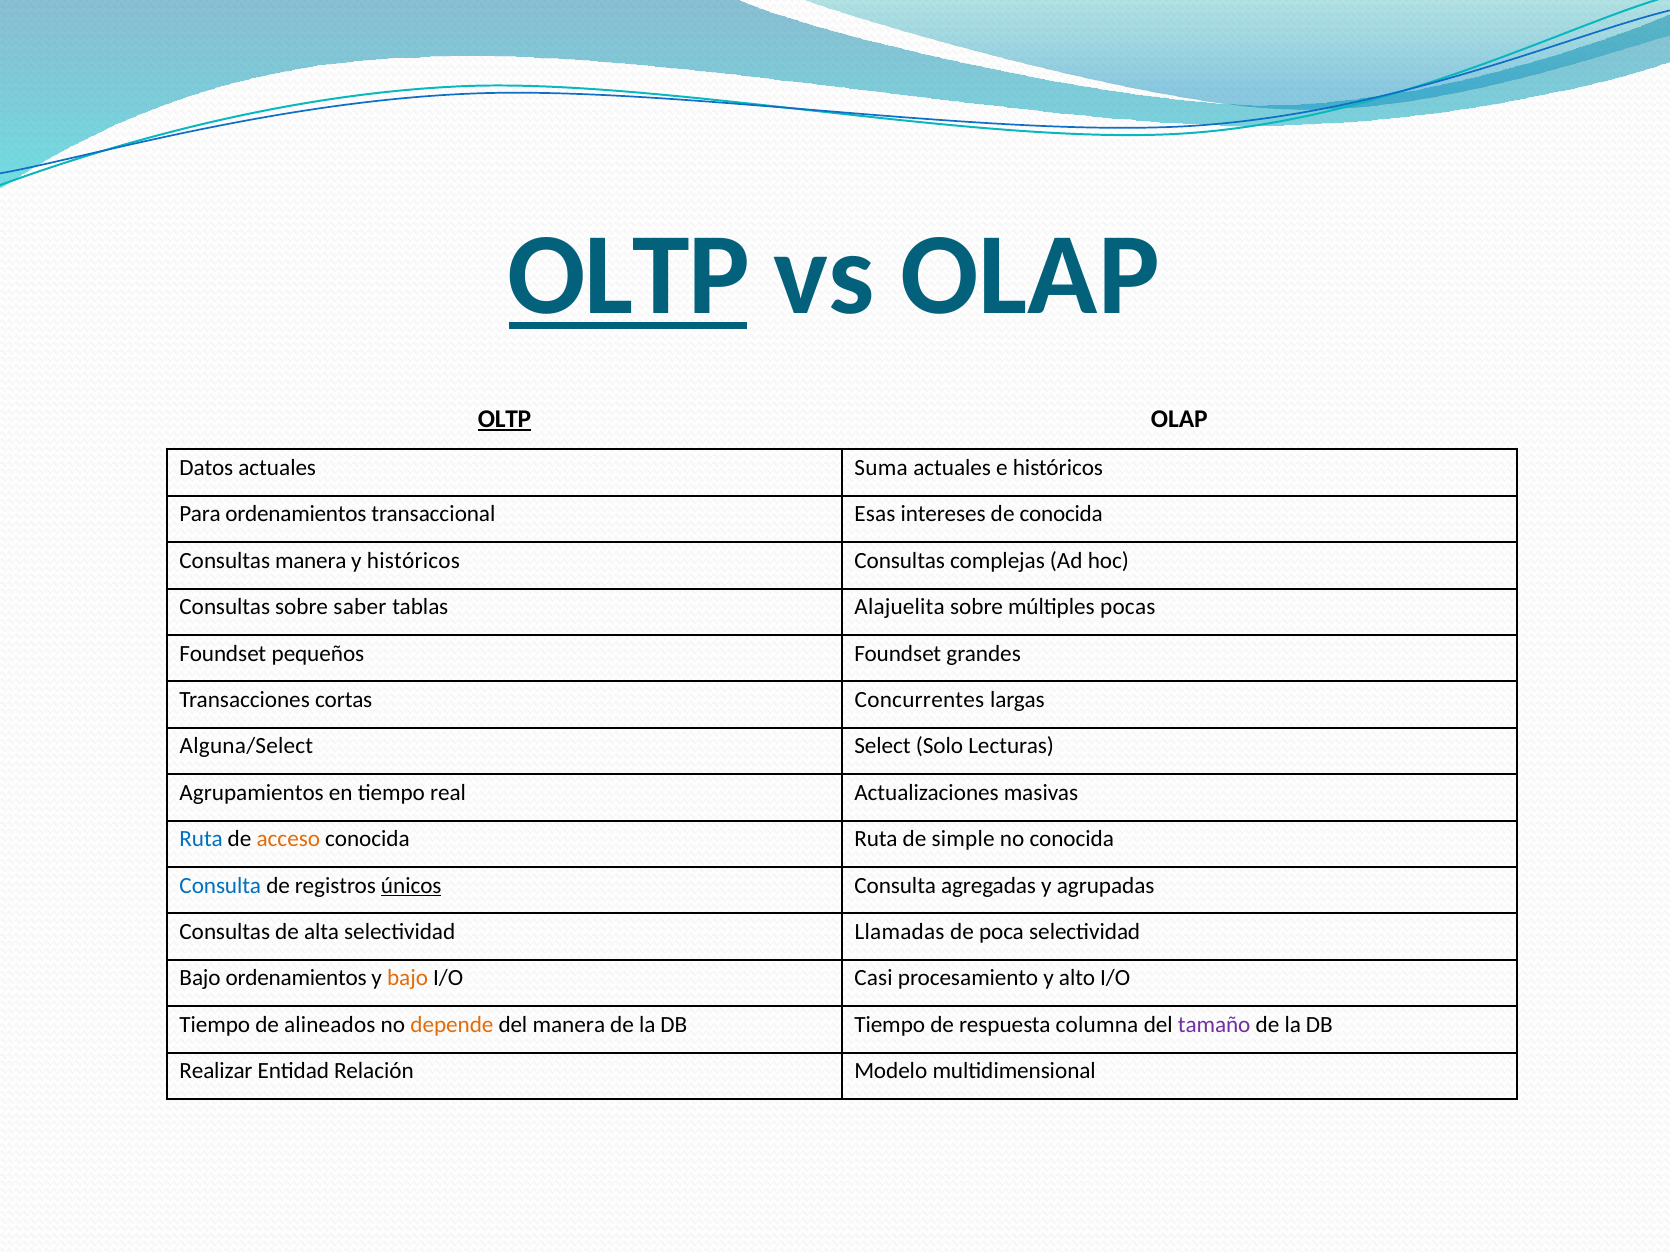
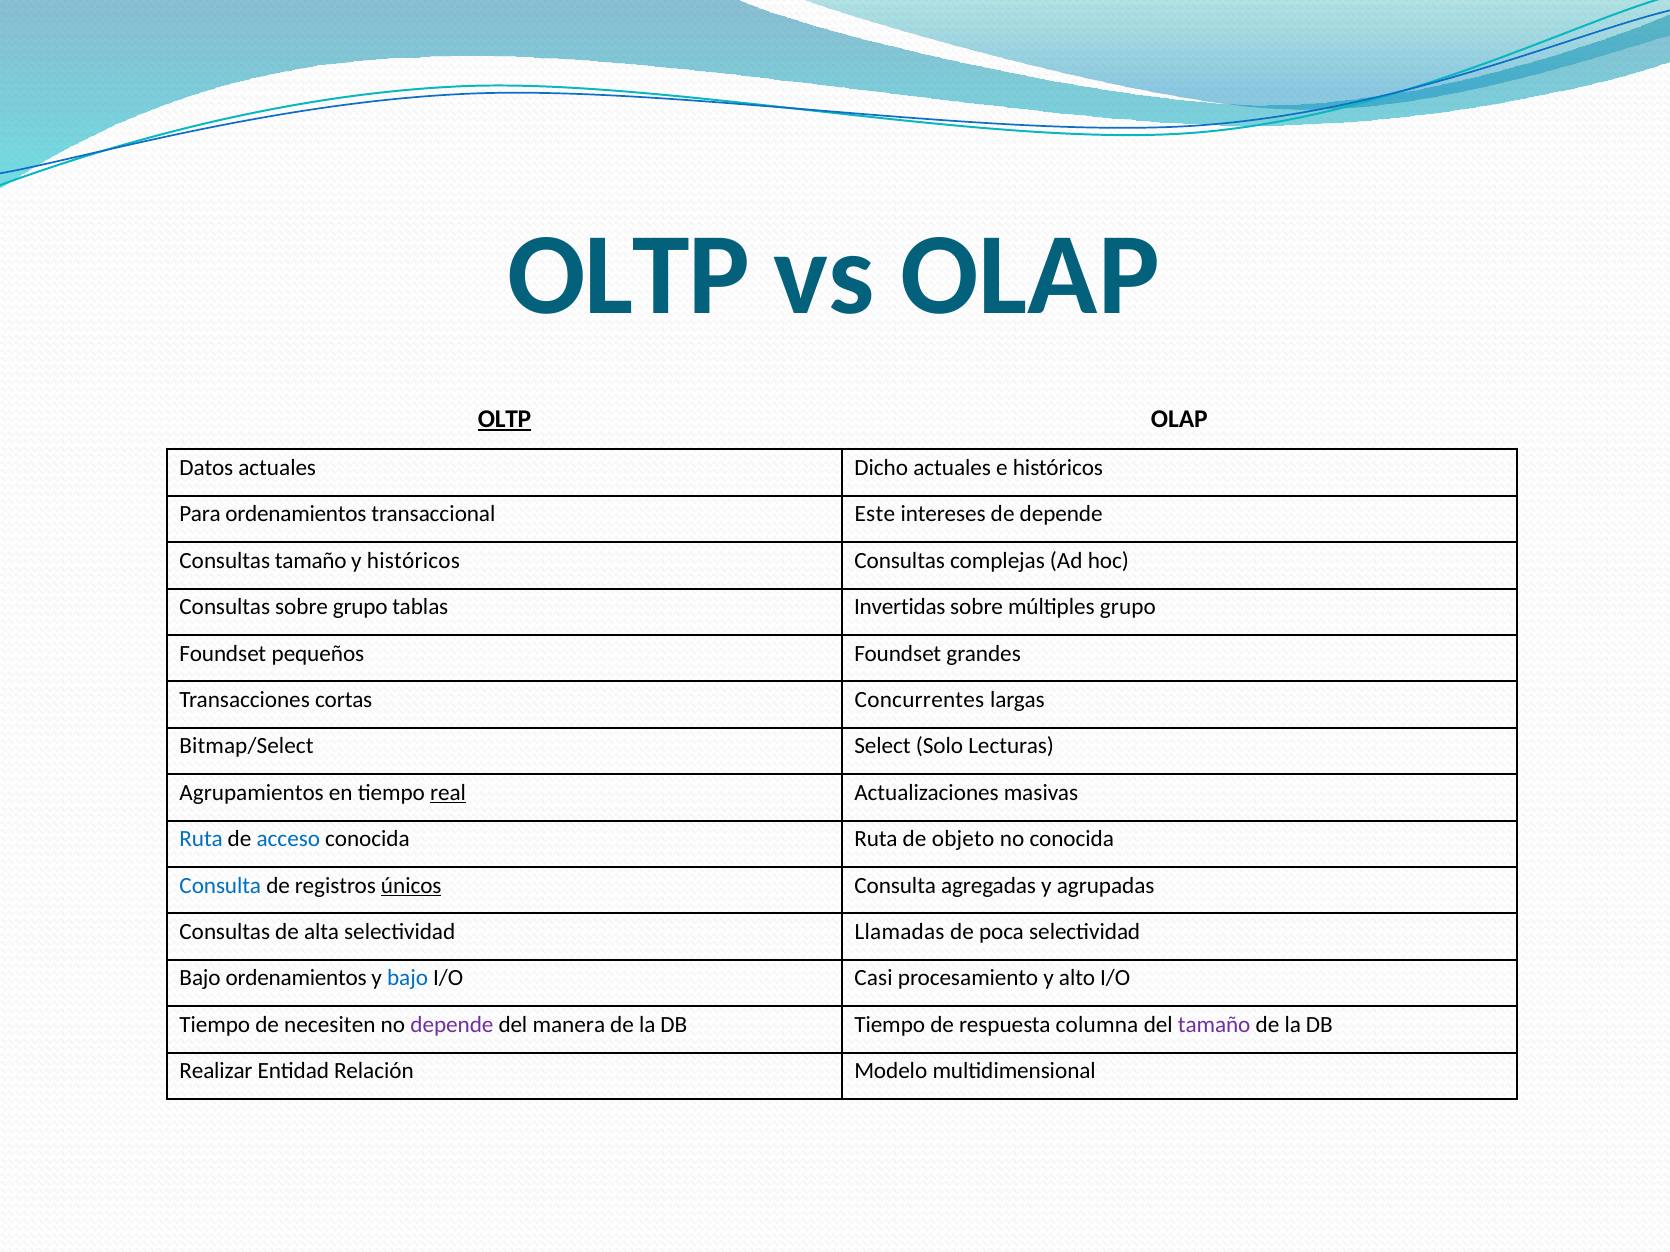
OLTP underline: present -> none (629, 276)
Suma: Suma -> Dicho (881, 468)
Esas: Esas -> Este (875, 514)
de conocida: conocida -> depende (1061, 514)
Consultas manera: manera -> tamaño (311, 561)
sobre saber: saber -> grupo (360, 607)
Alajuelita: Alajuelita -> Invertidas (900, 607)
múltiples pocas: pocas -> grupo (1128, 607)
Alguna/Select: Alguna/Select -> Bitmap/Select (247, 747)
real underline: none -> present (448, 793)
acceso colour: orange -> blue (288, 839)
simple: simple -> objeto (963, 839)
bajo colour: orange -> blue (408, 979)
alineados: alineados -> necesiten (330, 1025)
depende colour: orange -> purple (452, 1025)
